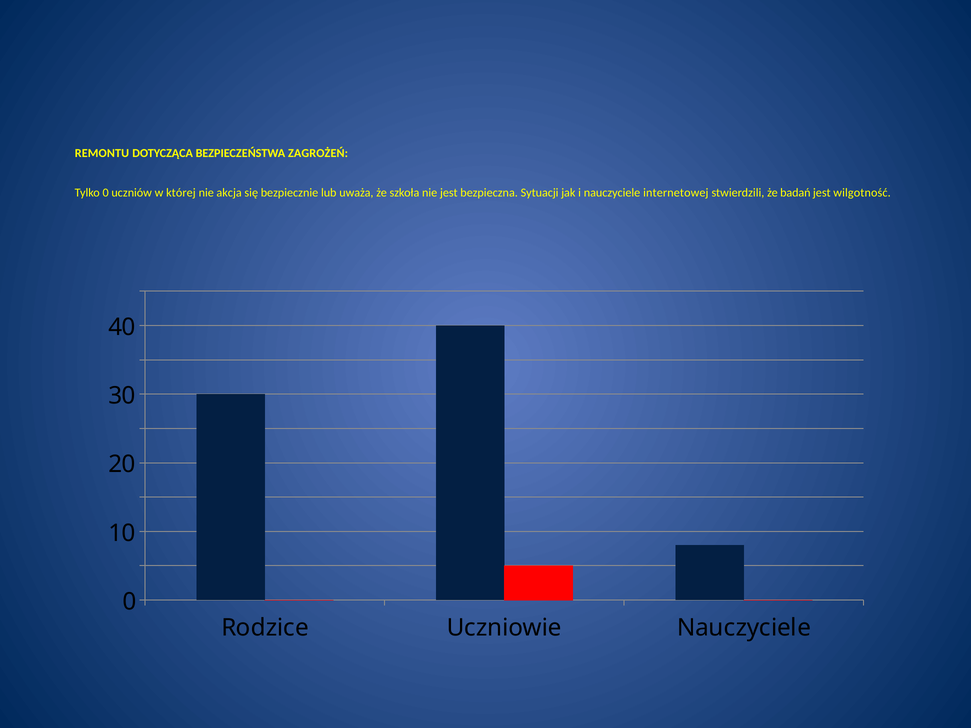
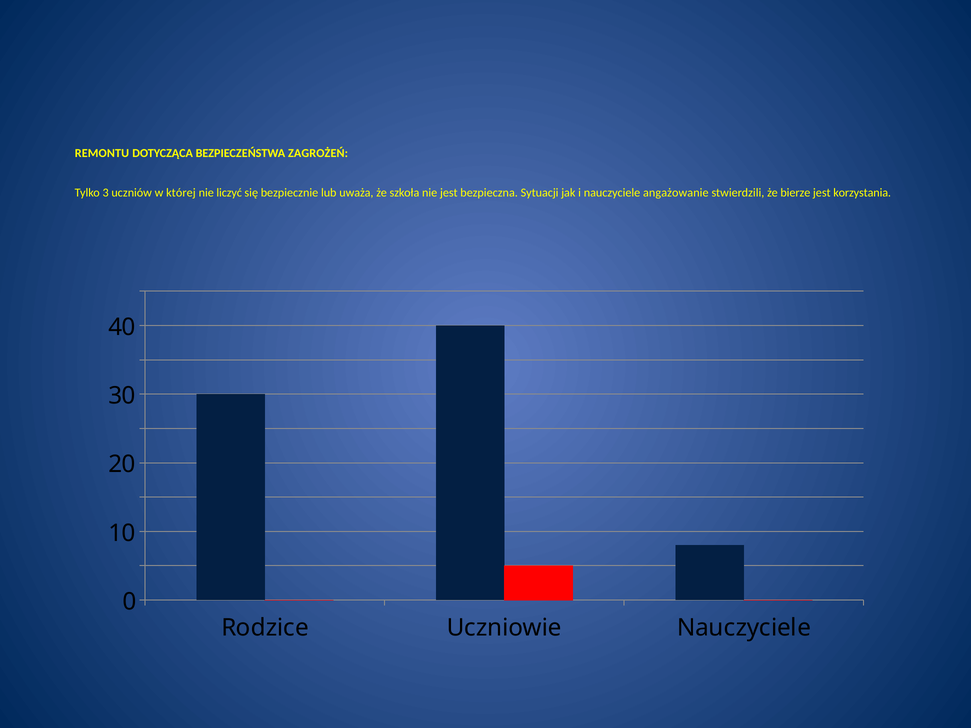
Tylko 0: 0 -> 3 (106, 193)
akcja: akcja -> liczyć (229, 193)
internetowej: internetowej -> angażowanie (676, 193)
badań: badań -> bierze (795, 193)
wilgotność: wilgotność -> korzystania (862, 193)
